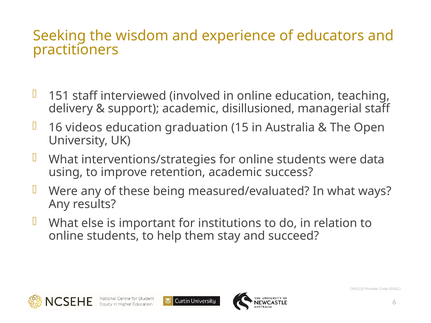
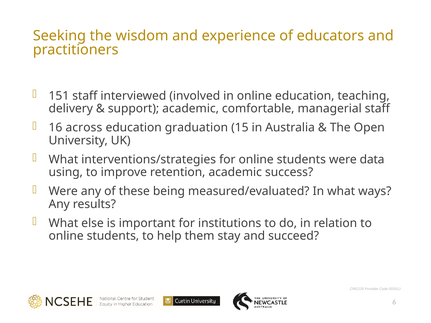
disillusioned: disillusioned -> comfortable (258, 109)
videos: videos -> across (84, 128)
